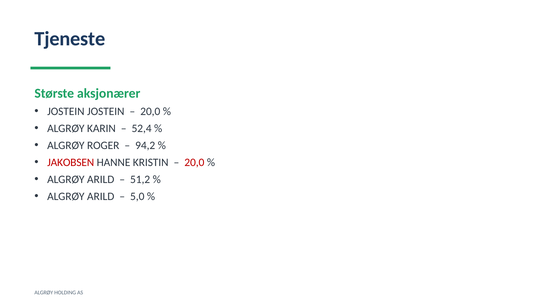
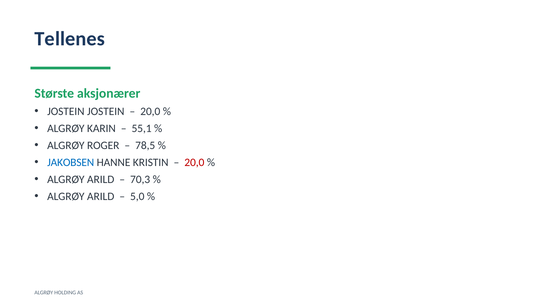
Tjeneste: Tjeneste -> Tellenes (70, 39)
52,4: 52,4 -> 55,1 (142, 128)
94,2: 94,2 -> 78,5 (145, 145)
JAKOBSEN colour: red -> blue (71, 162)
51,2: 51,2 -> 70,3 (140, 179)
